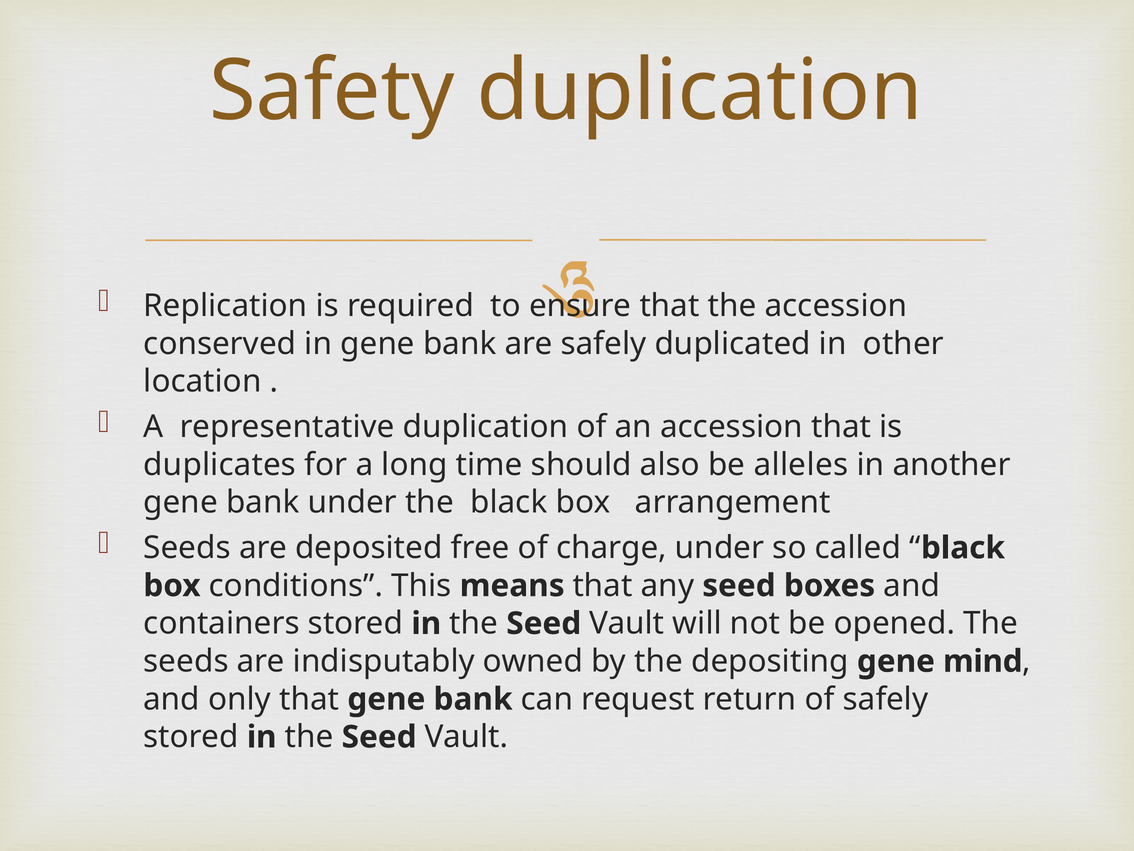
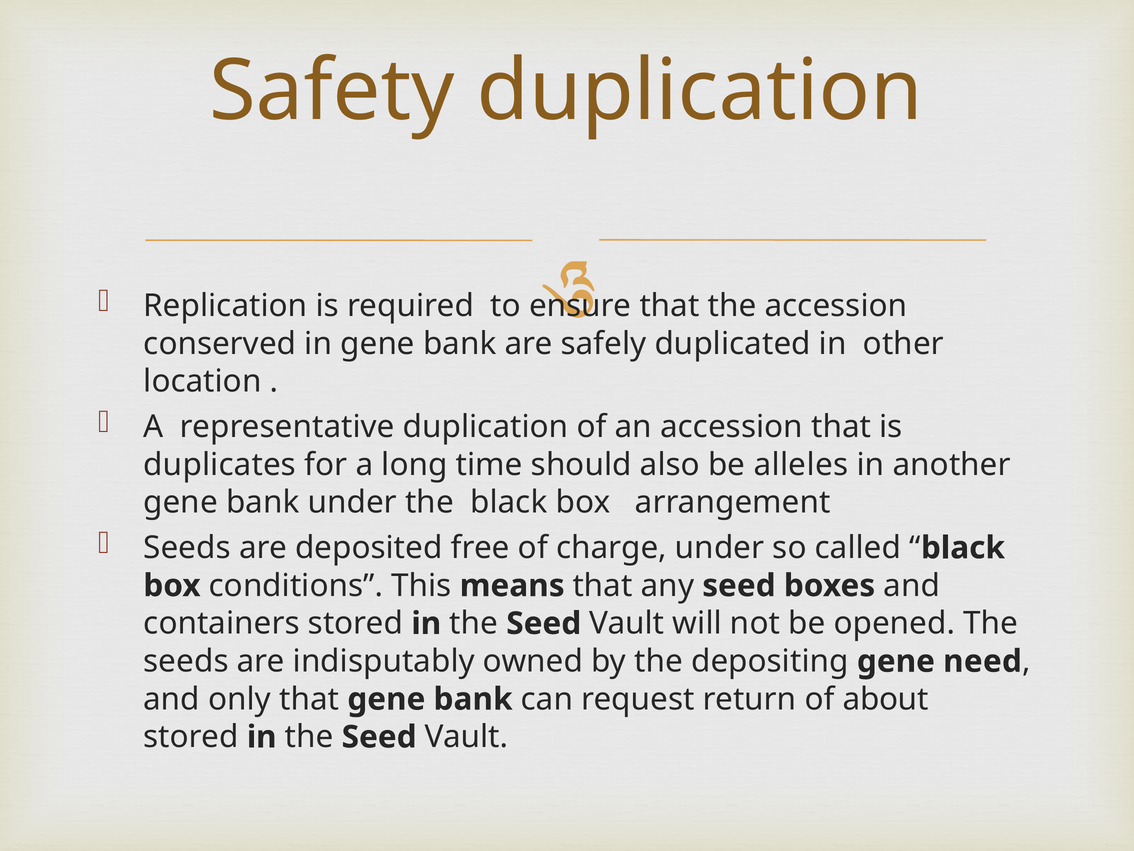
mind: mind -> need (982, 661)
of safely: safely -> about (886, 699)
